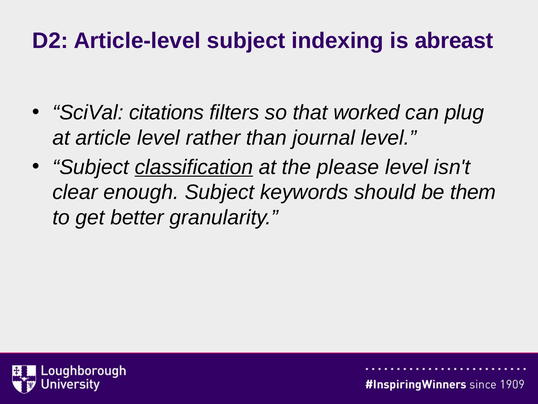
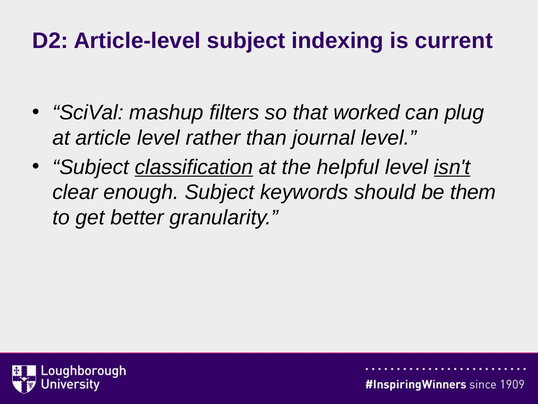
abreast: abreast -> current (454, 41)
citations: citations -> mashup (166, 113)
please: please -> helpful (348, 167)
isn't underline: none -> present (452, 167)
